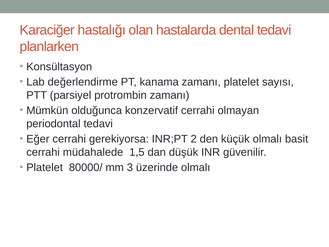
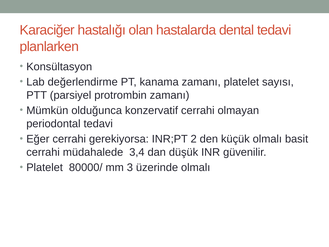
1,5: 1,5 -> 3,4 (137, 152)
